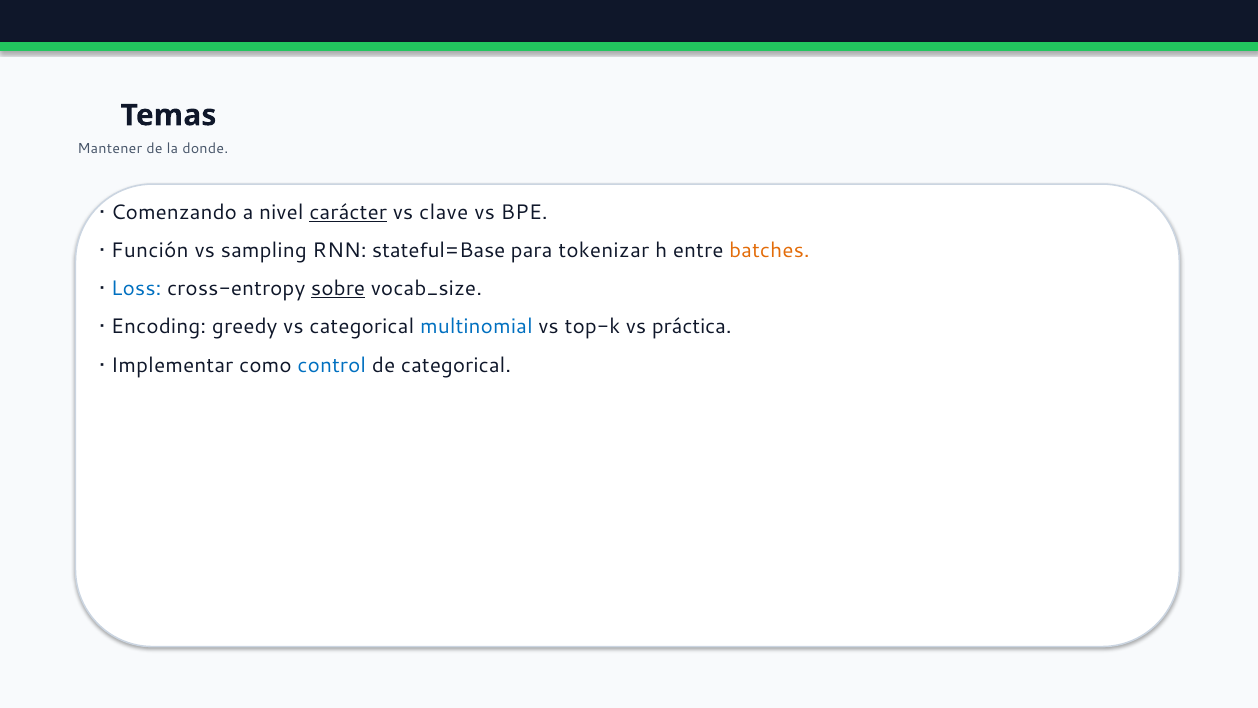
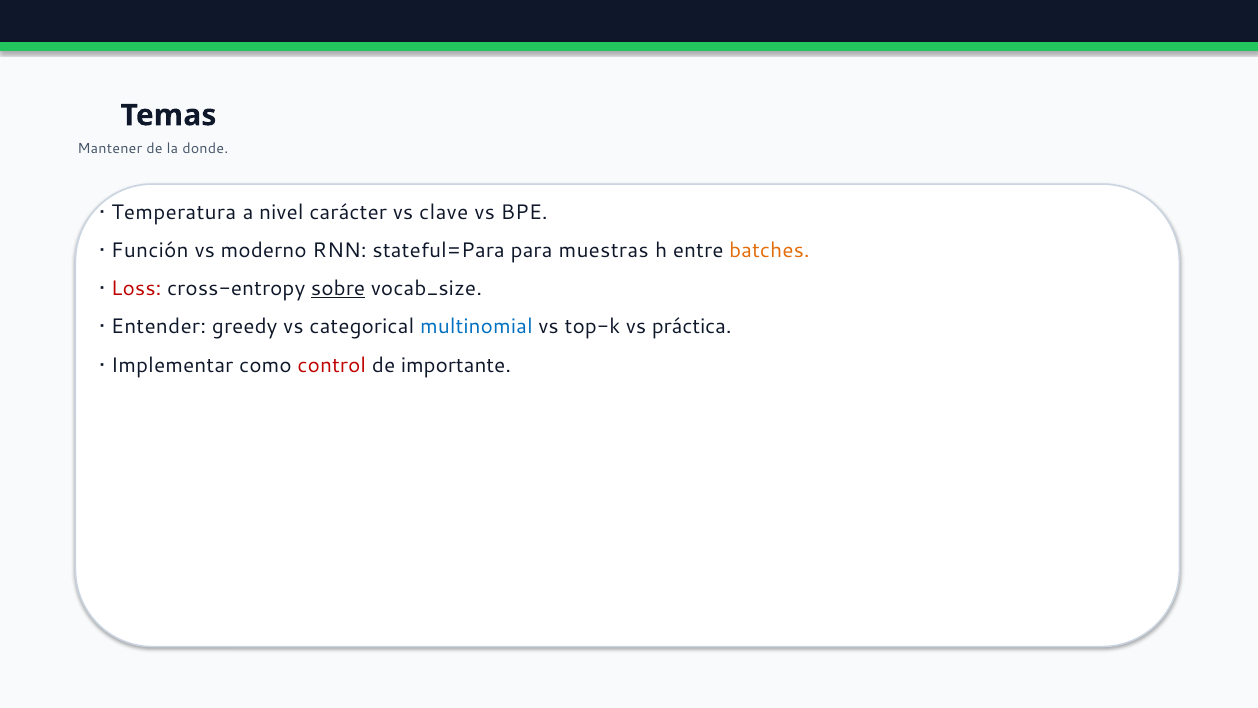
Comenzando: Comenzando -> Temperatura (174, 212)
carácter underline: present -> none (348, 212)
sampling: sampling -> moderno (264, 250)
stateful=Base: stateful=Base -> stateful=Para (439, 250)
tokenizar: tokenizar -> muestras (604, 250)
Loss colour: blue -> red (136, 289)
Encoding: Encoding -> Entender (159, 327)
control colour: blue -> red (332, 365)
de categorical: categorical -> importante (456, 365)
